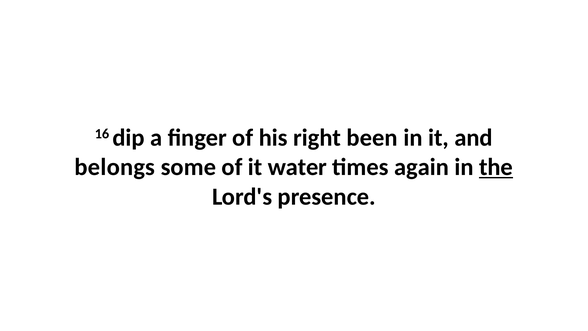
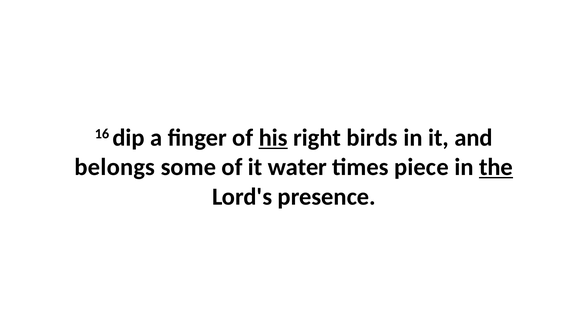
his underline: none -> present (273, 138)
been: been -> birds (372, 138)
again: again -> piece (421, 167)
